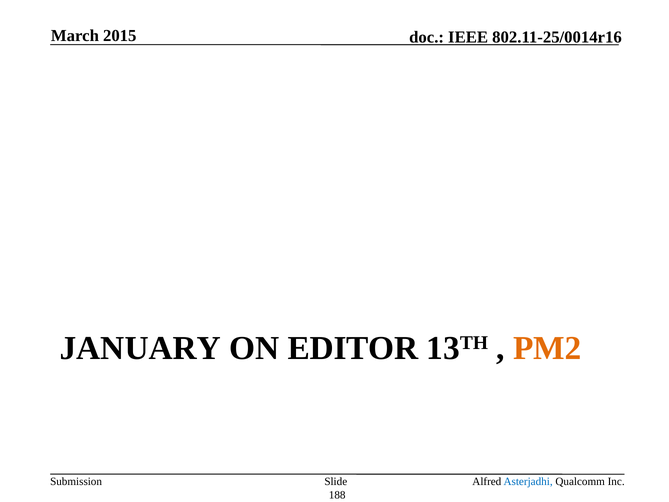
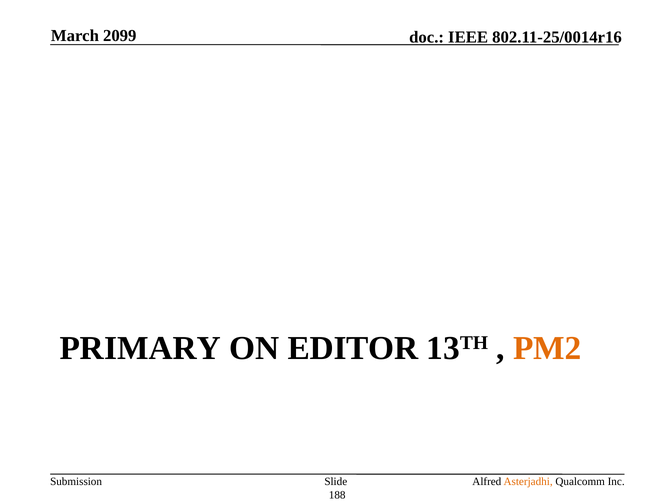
2015: 2015 -> 2099 (120, 35)
JANUARY: JANUARY -> PRIMARY (140, 348)
Asterjadhi colour: blue -> orange (528, 481)
